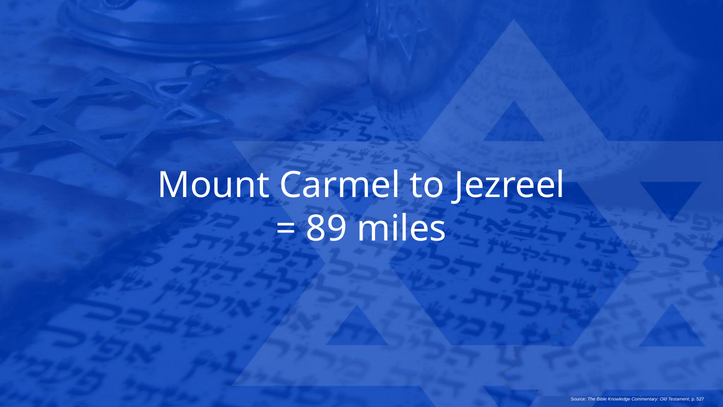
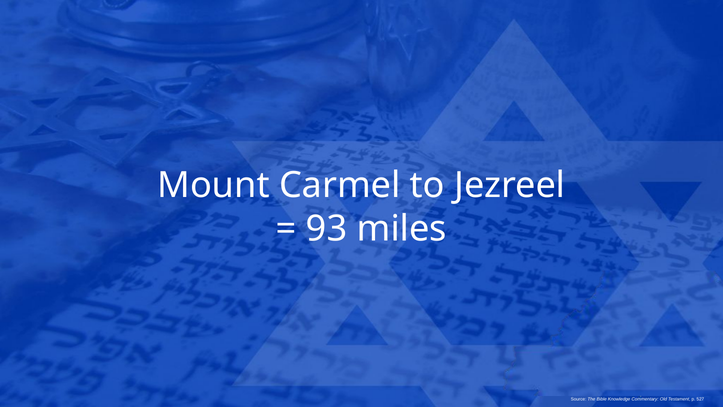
89: 89 -> 93 (327, 228)
